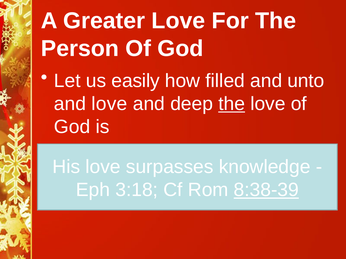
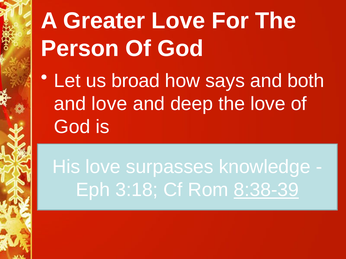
easily: easily -> broad (136, 81)
how filled: filled -> says (225, 81)
unto: unto -> both (306, 81)
the underline: present -> none (232, 104)
